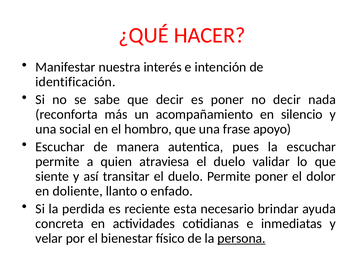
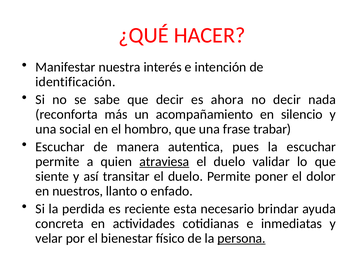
es poner: poner -> ahora (227, 100)
apoyo: apoyo -> trabar (272, 129)
atraviesa underline: none -> present (164, 162)
doliente: doliente -> nuestros (78, 191)
